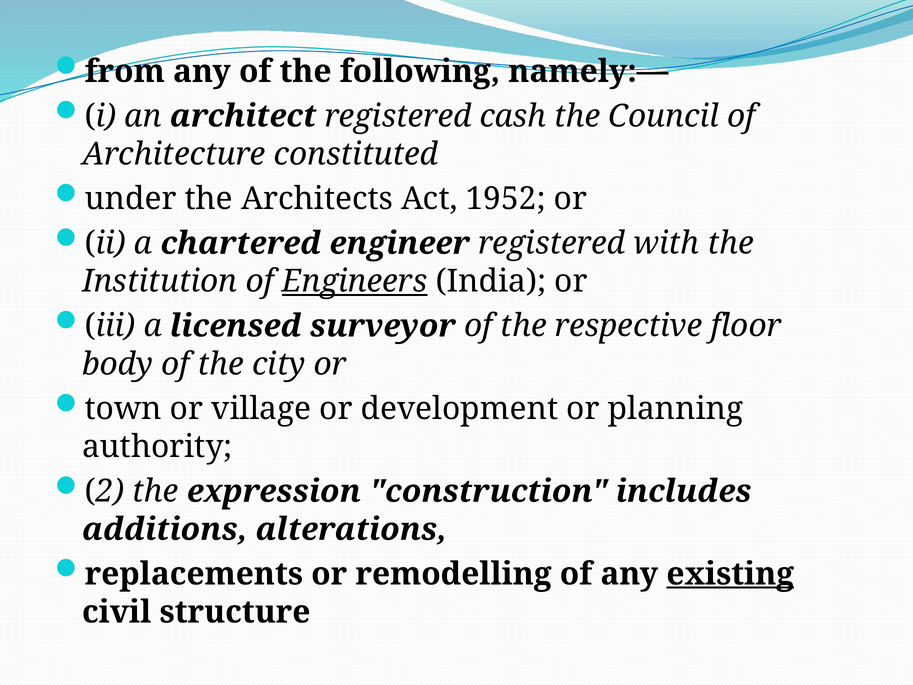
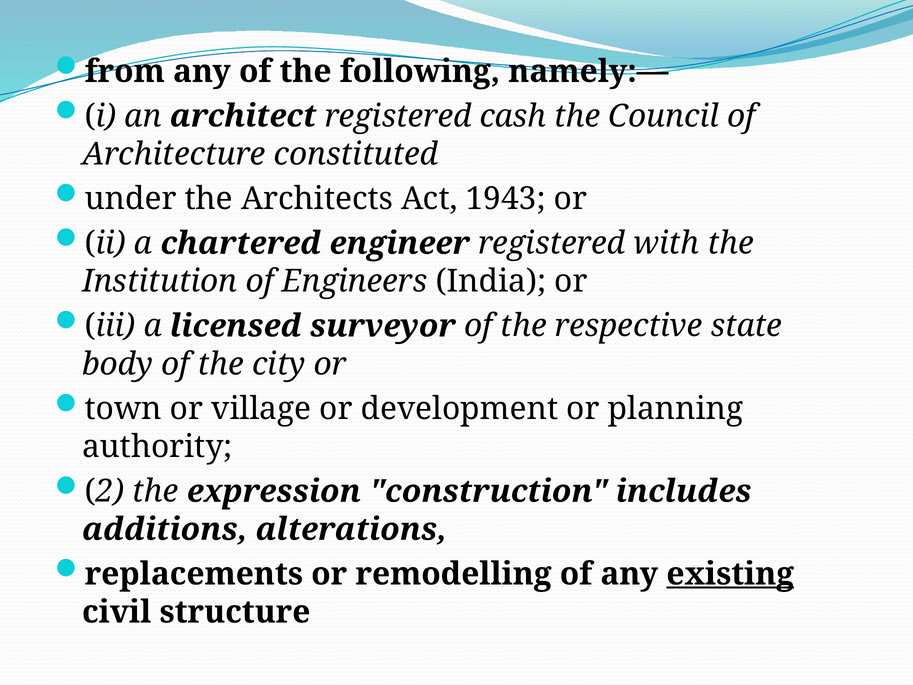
1952: 1952 -> 1943 (506, 199)
Engineers underline: present -> none (355, 281)
floor: floor -> state (746, 326)
